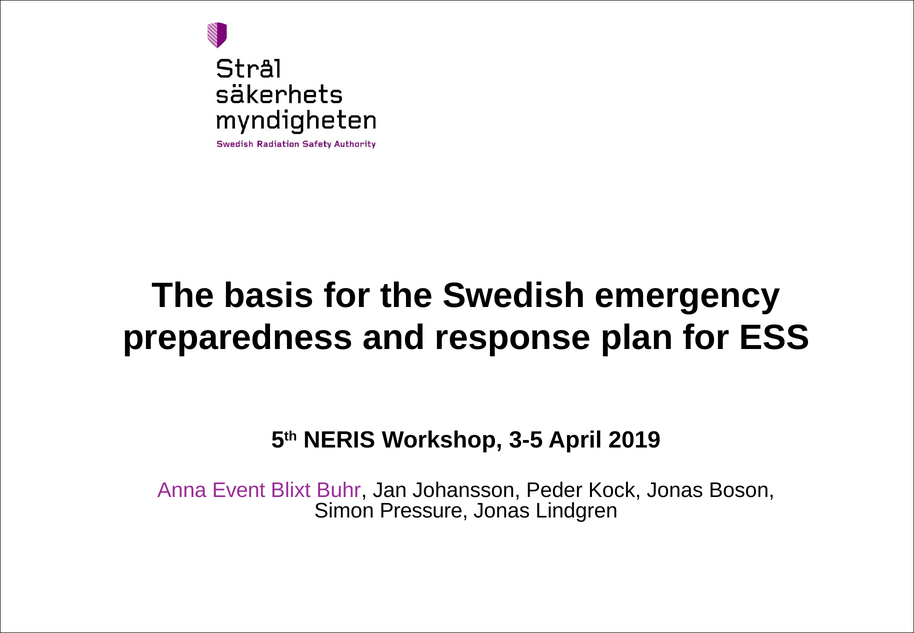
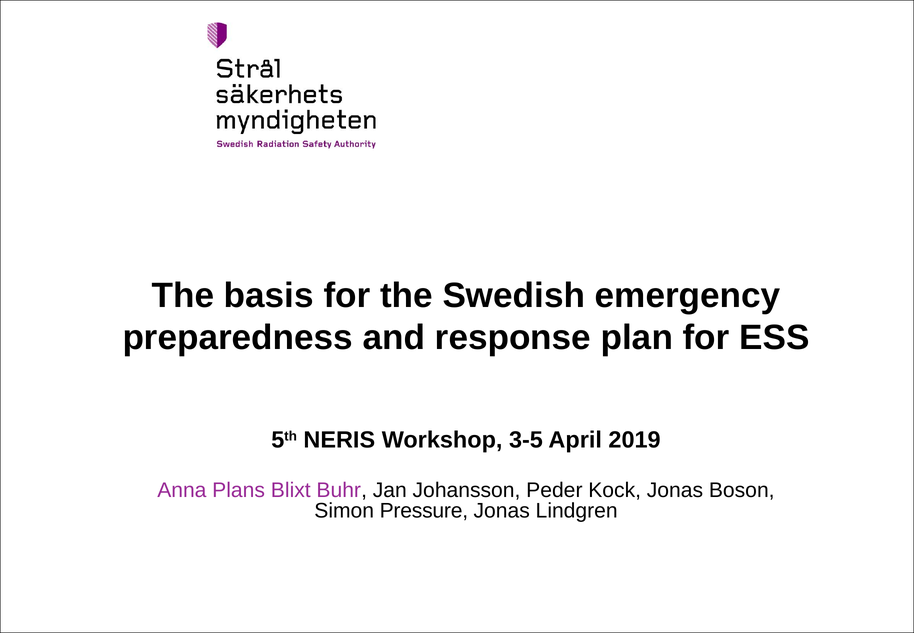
Event: Event -> Plans (239, 490)
